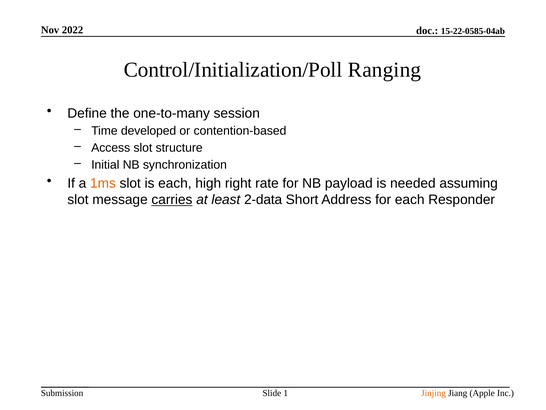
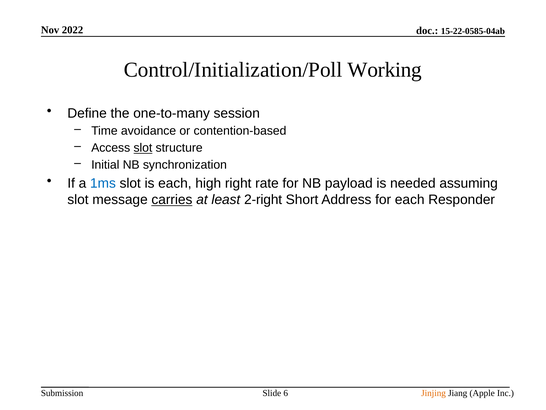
Ranging: Ranging -> Working (385, 70)
developed: developed -> avoidance (149, 131)
slot underline: none -> present (143, 148)
1ms colour: orange -> blue (103, 183)
2-data: 2-data -> 2-right (263, 199)
1: 1 -> 6 (286, 393)
